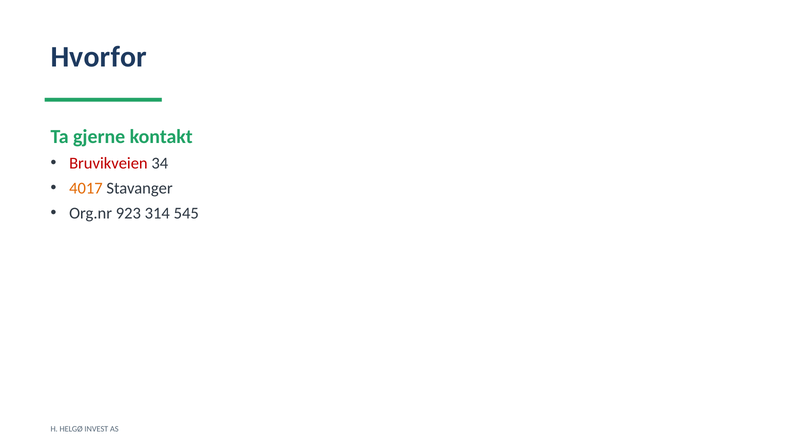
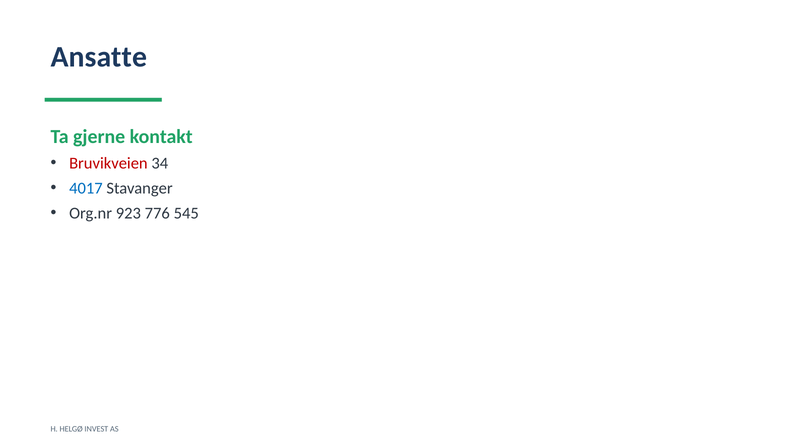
Hvorfor: Hvorfor -> Ansatte (99, 57)
4017 colour: orange -> blue (86, 188)
314: 314 -> 776 (157, 213)
